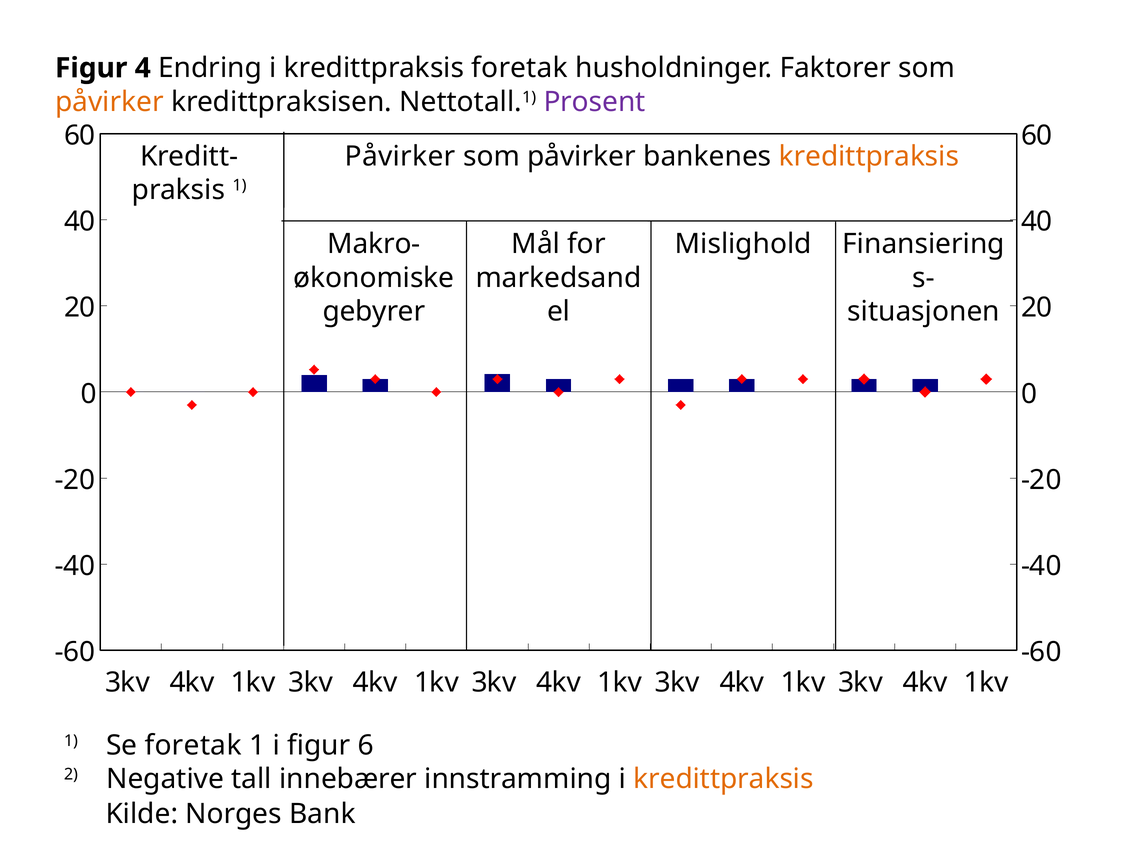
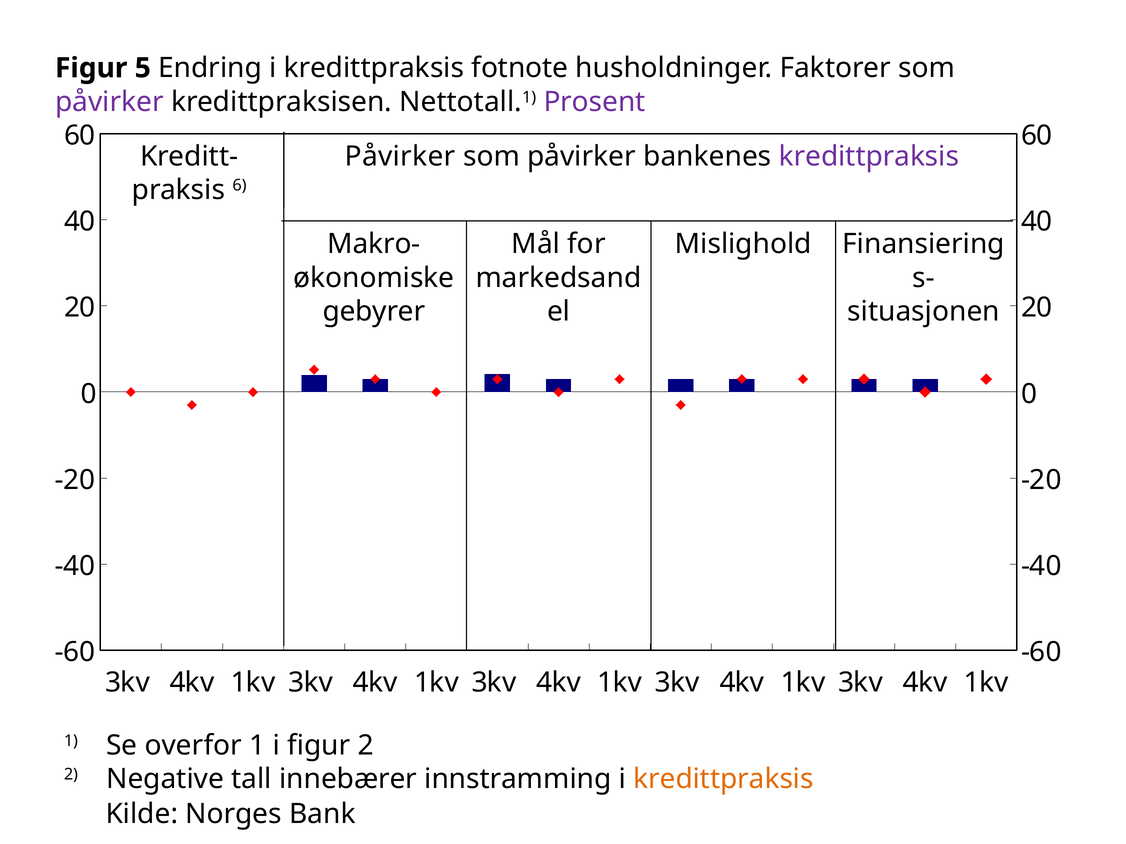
4: 4 -> 5 (143, 68)
kredittpraksis foretak: foretak -> fotnote (520, 68)
påvirker colour: orange -> purple (109, 102)
kredittpraksis colour: orange -> purple (869, 156)
1: 1 -> 6 (239, 186)
Se foretak: foretak -> overfor (193, 746)
figur 6: 6 -> 2 (366, 746)
